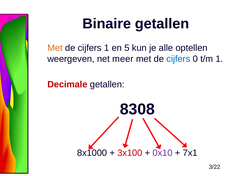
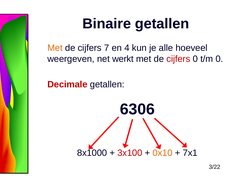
cijfers 1: 1 -> 7 (107, 48)
5: 5 -> 4 (127, 48)
optellen: optellen -> hoeveel (192, 48)
meer: meer -> werkt (123, 59)
cijfers colour: blue -> red (178, 59)
t/m 1: 1 -> 0 (219, 59)
8308: 8308 -> 6306 (137, 109)
0x10 colour: purple -> orange (163, 153)
